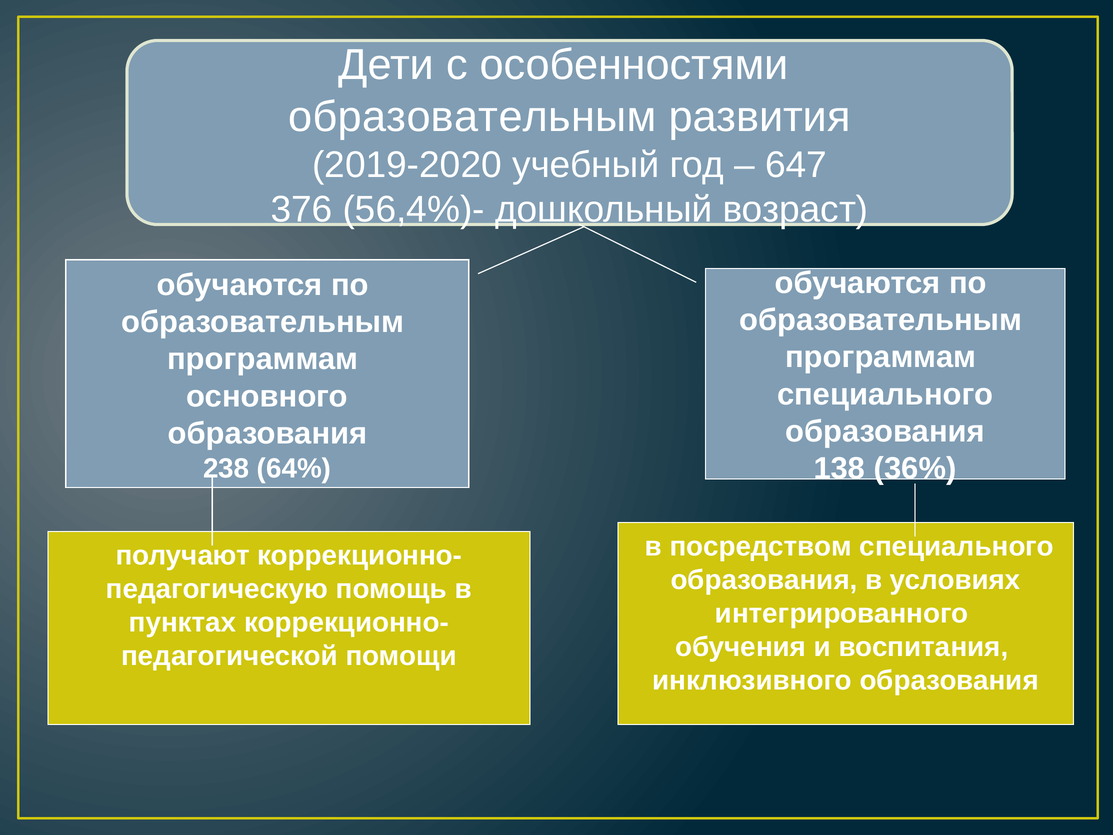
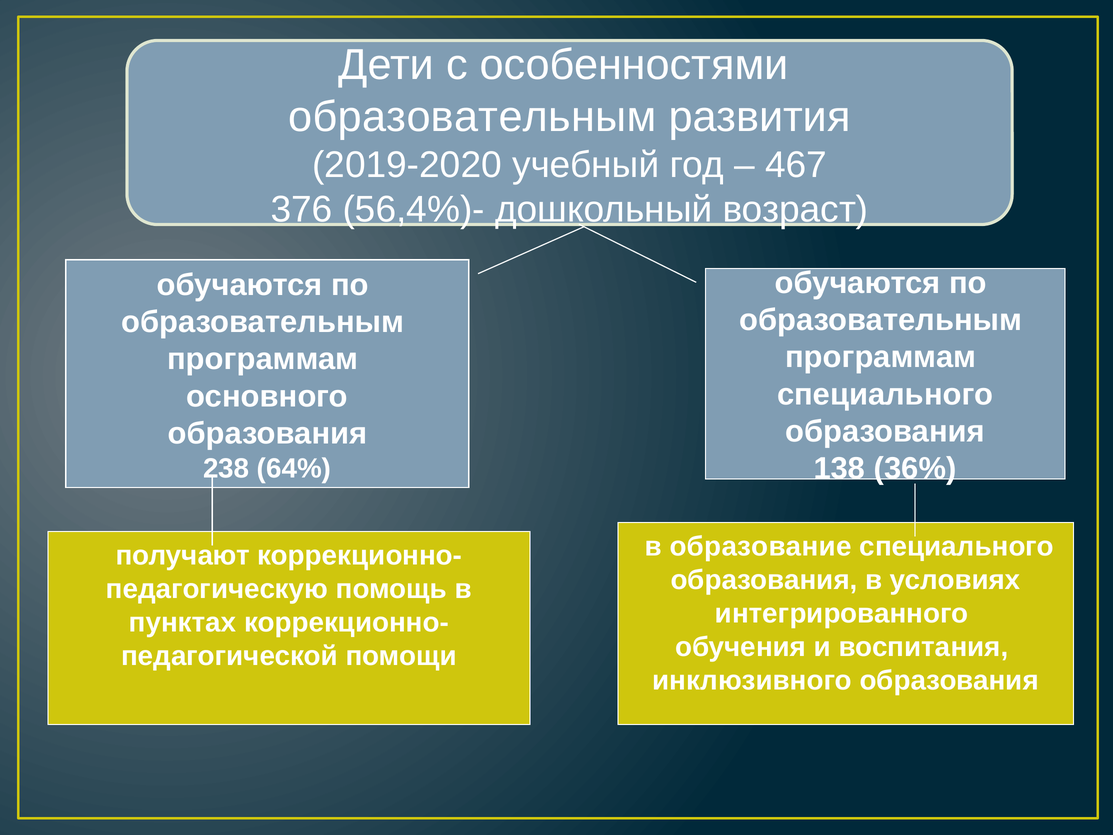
647: 647 -> 467 (796, 165)
посредством: посредством -> образование (761, 547)
